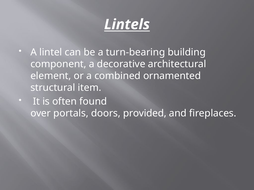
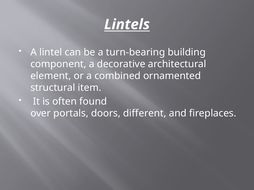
provided: provided -> different (145, 114)
